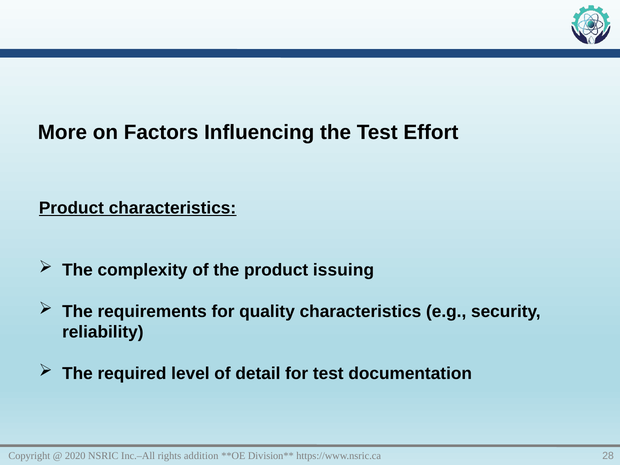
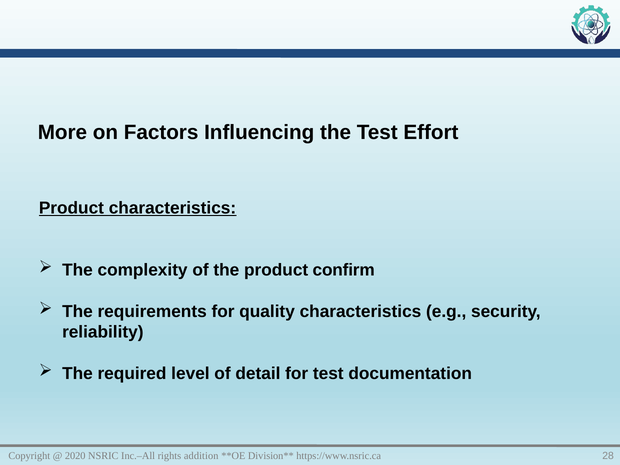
issuing: issuing -> confirm (344, 270)
